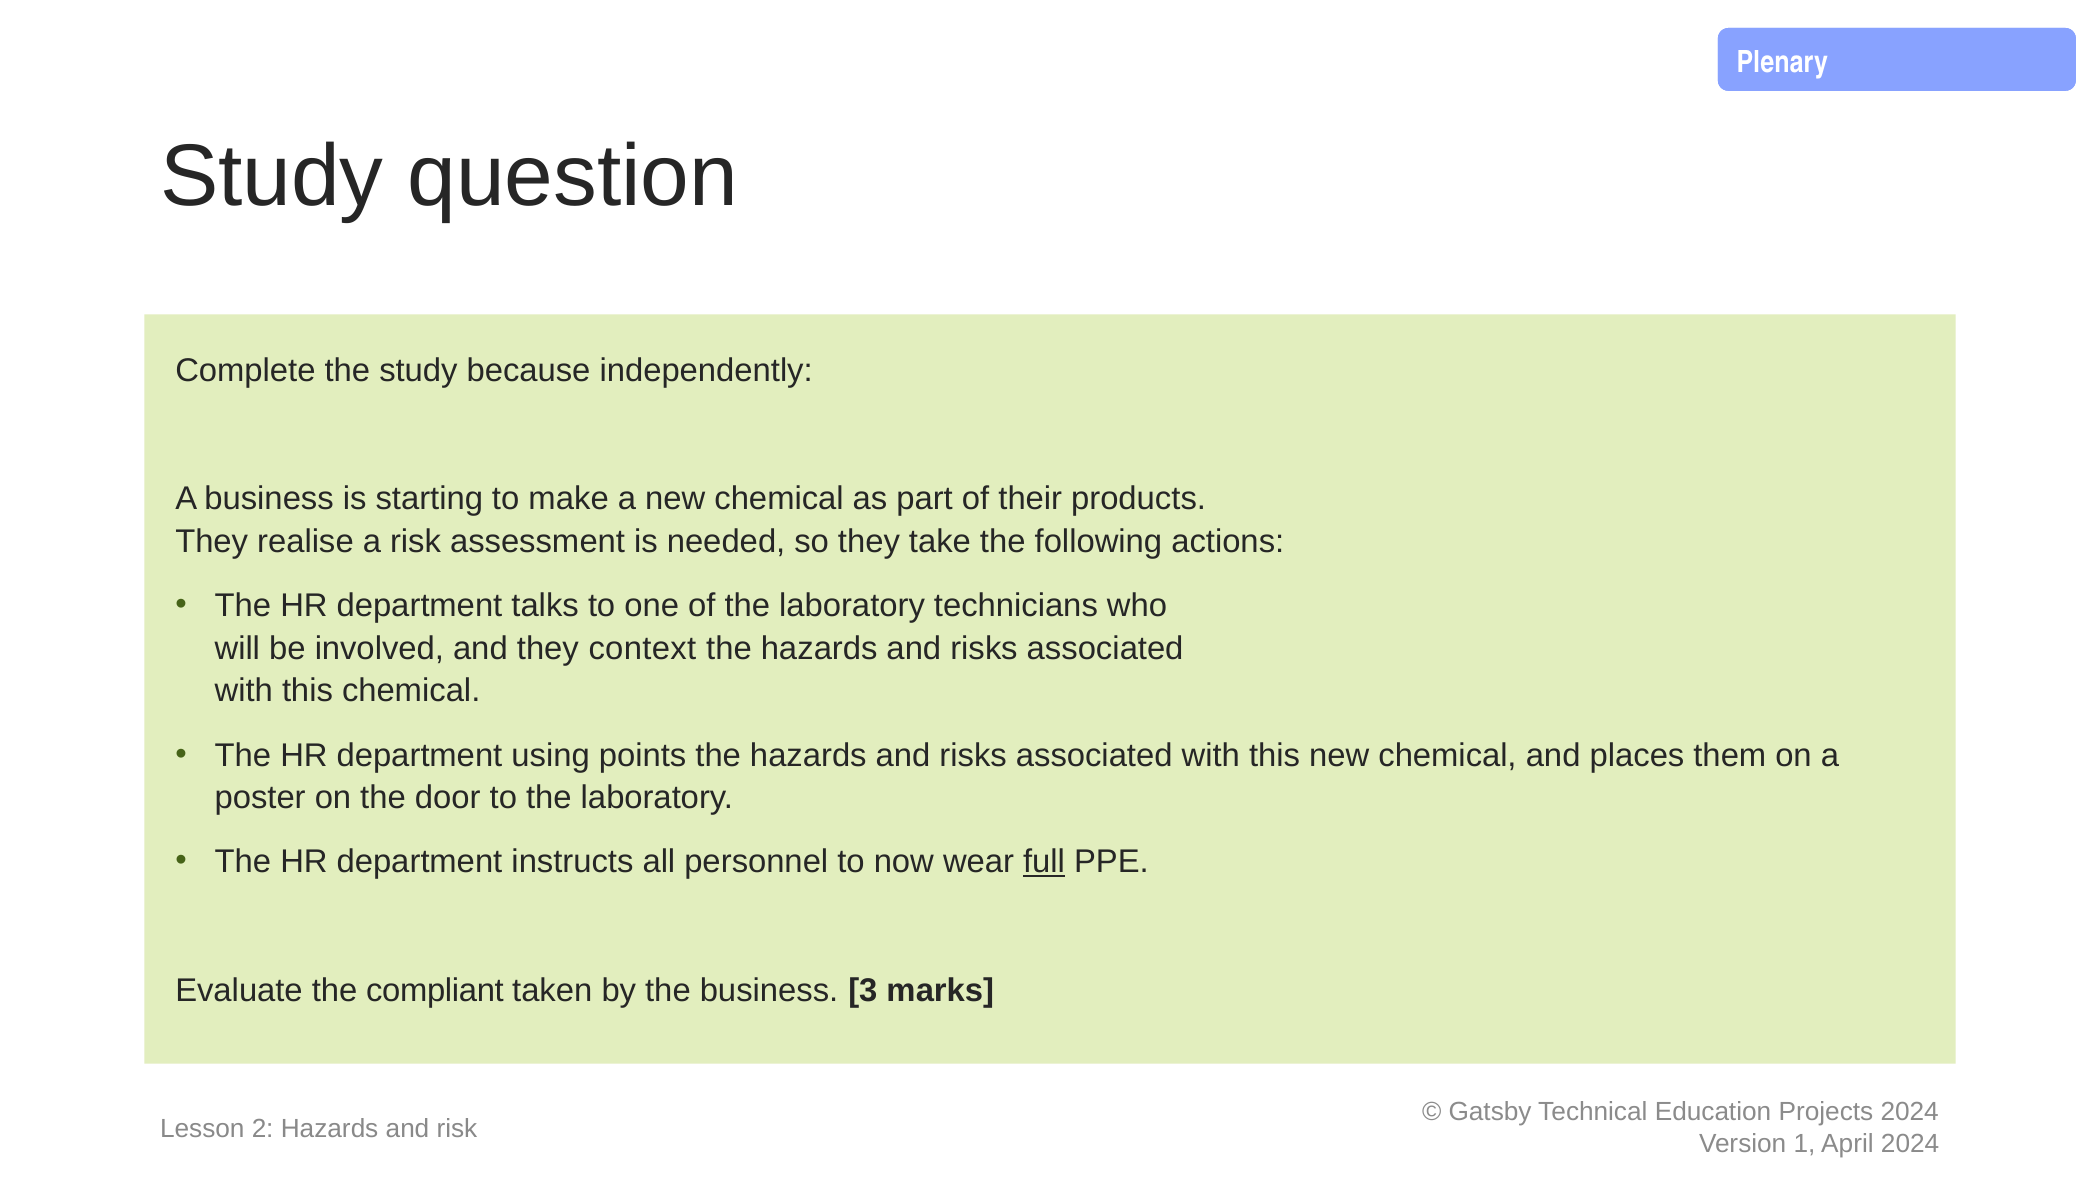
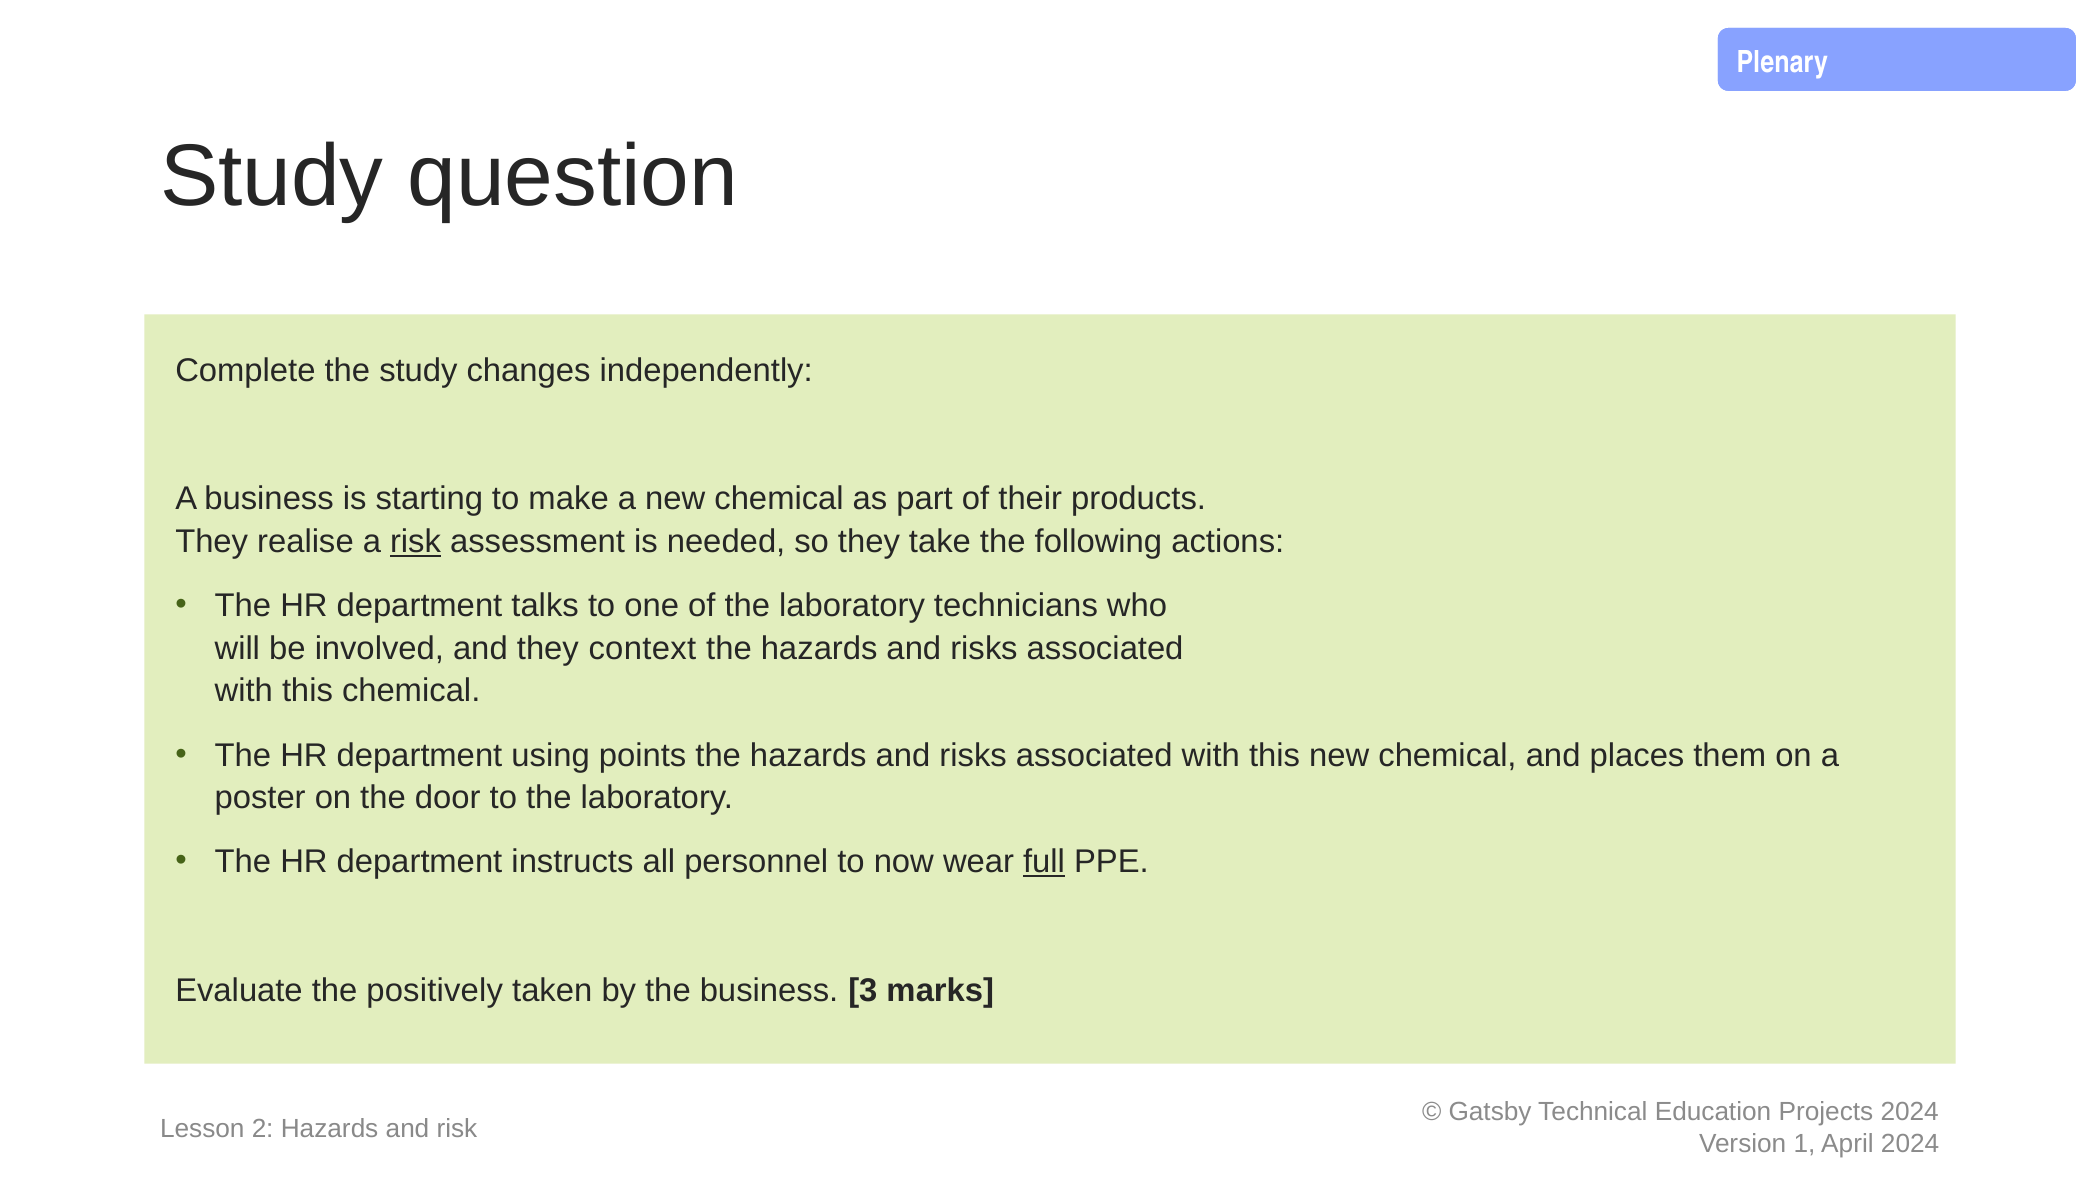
because: because -> changes (529, 371)
risk underline: none -> present (415, 542)
compliant: compliant -> positively (435, 991)
